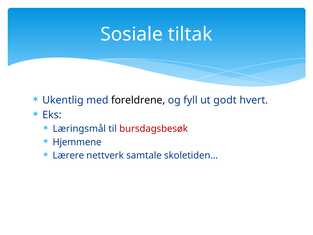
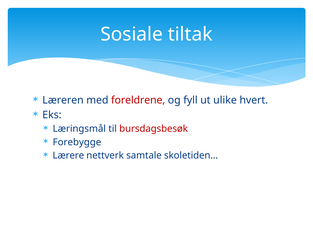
Ukentlig: Ukentlig -> Læreren (63, 100)
foreldrene colour: black -> red (138, 100)
godt: godt -> ulike (225, 100)
Hjemmene: Hjemmene -> Forebygge (77, 142)
